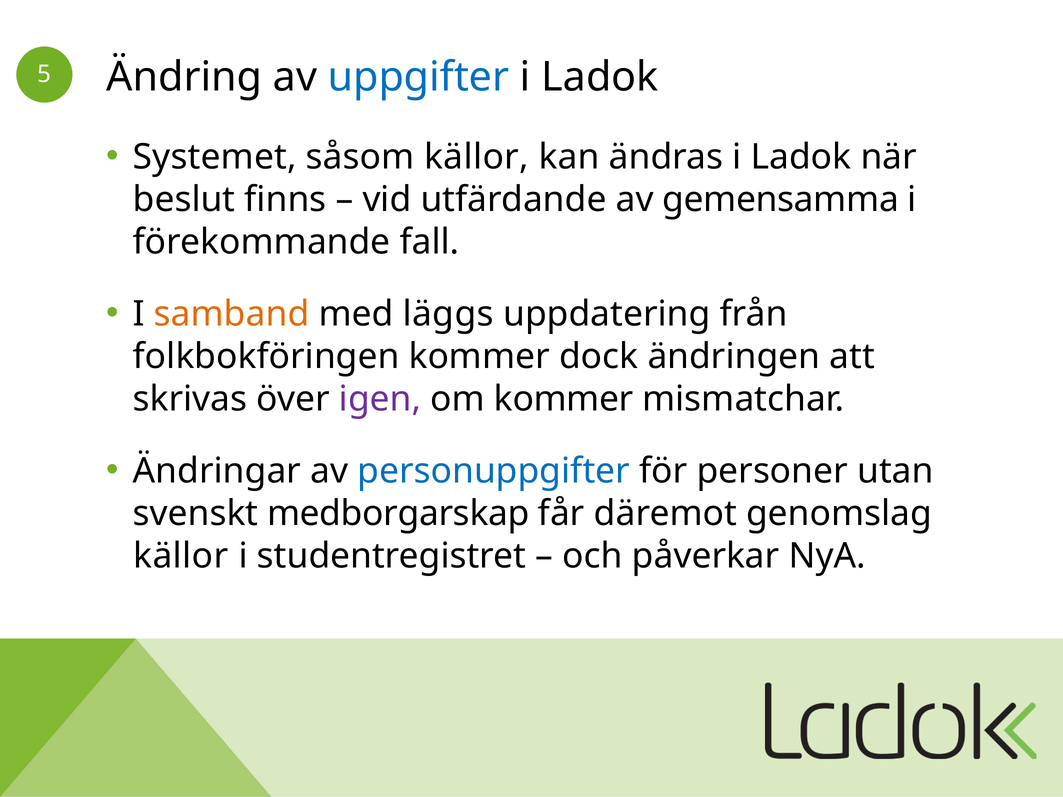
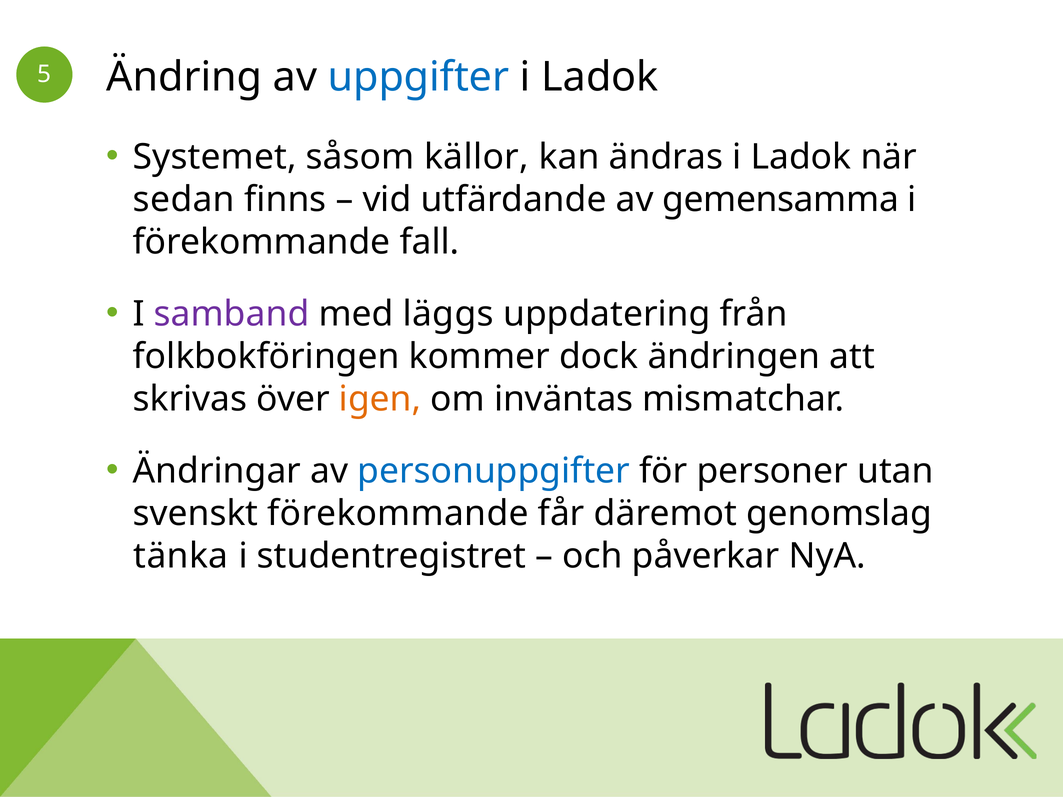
beslut: beslut -> sedan (184, 200)
samband colour: orange -> purple (232, 314)
igen colour: purple -> orange (380, 399)
om kommer: kommer -> inväntas (564, 399)
svenskt medborgarskap: medborgarskap -> förekommande (398, 514)
källor: källor -> tänka (181, 556)
